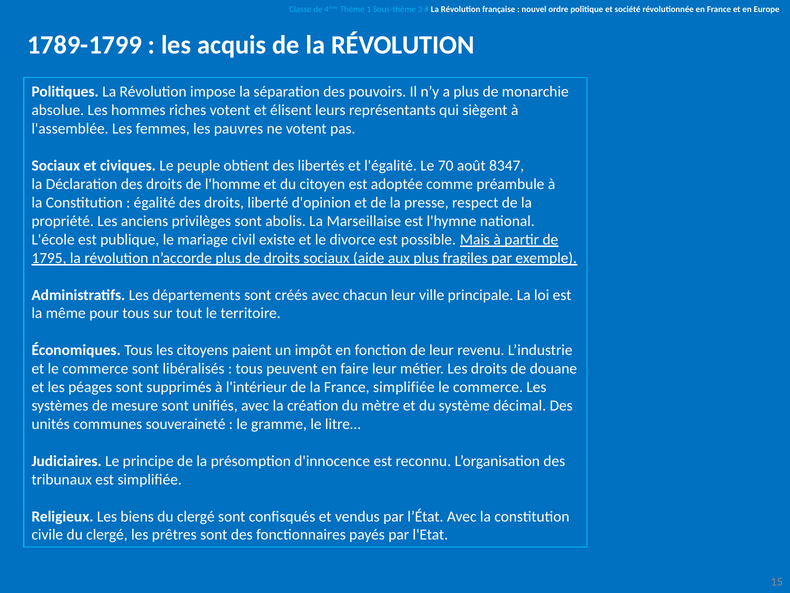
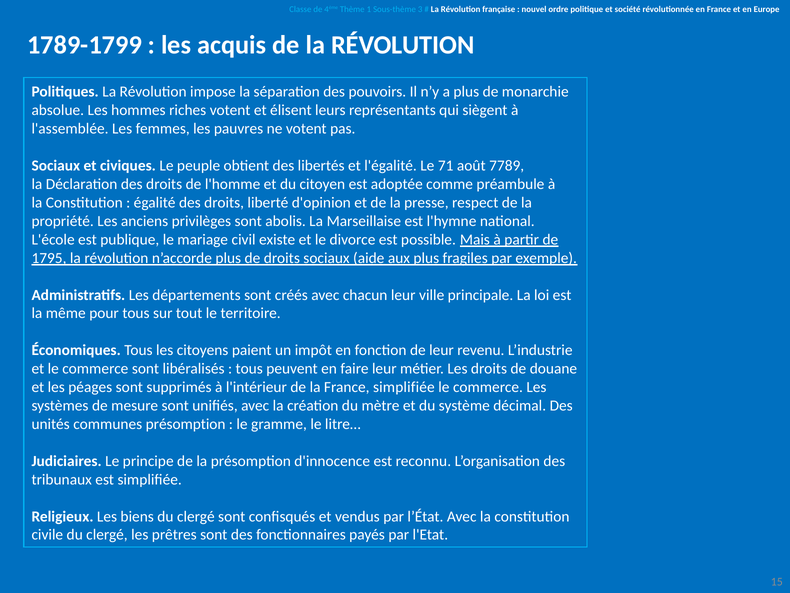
70: 70 -> 71 (446, 166)
8347: 8347 -> 7789 (507, 166)
communes souveraineté: souveraineté -> présomption (186, 424)
